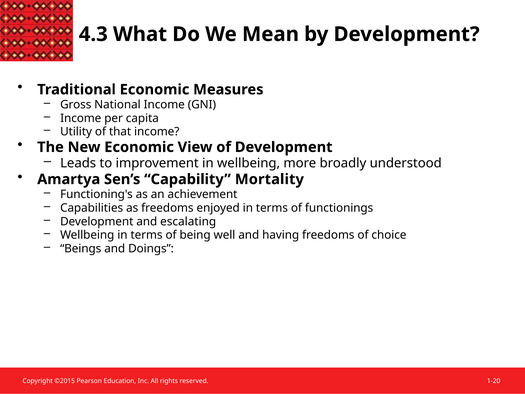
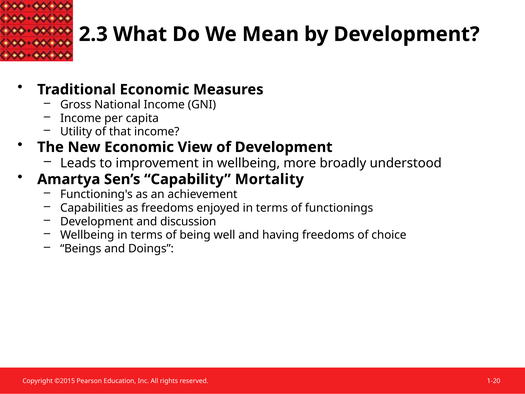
4.3: 4.3 -> 2.3 (93, 34)
escalating: escalating -> discussion (188, 221)
